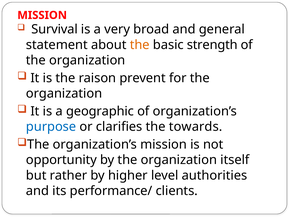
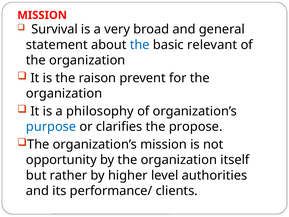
the colour: orange -> blue (140, 45)
strength: strength -> relevant (212, 45)
geographic: geographic -> philosophy (100, 111)
towards: towards -> propose (196, 127)
